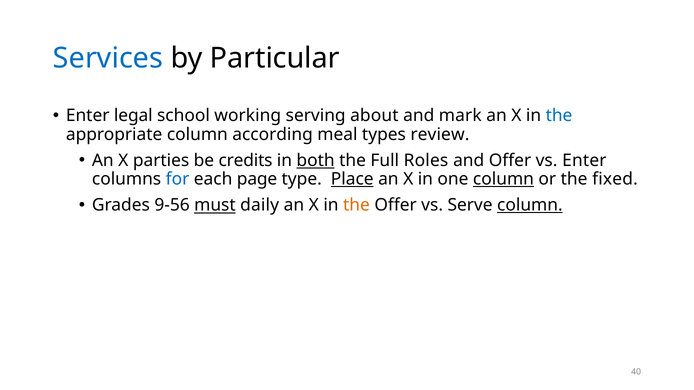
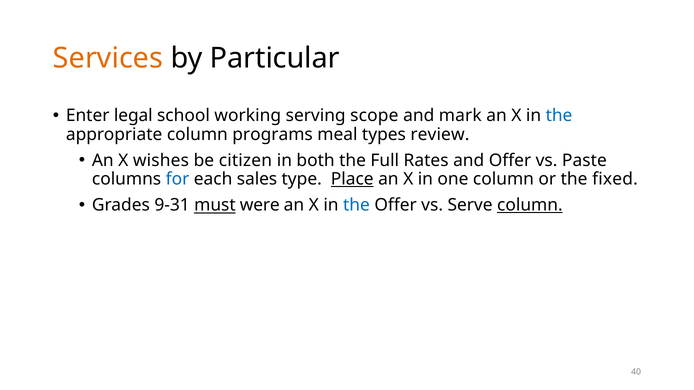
Services colour: blue -> orange (108, 58)
about: about -> scope (374, 116)
according: according -> programs (273, 135)
parties: parties -> wishes (161, 160)
credits: credits -> citizen (245, 160)
both underline: present -> none (316, 160)
Roles: Roles -> Rates (426, 160)
vs Enter: Enter -> Paste (584, 160)
page: page -> sales (257, 179)
column underline: present -> none (503, 179)
9-56: 9-56 -> 9-31 (172, 205)
daily: daily -> were (260, 205)
the colour: orange -> blue (356, 205)
